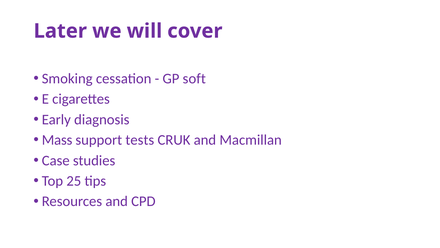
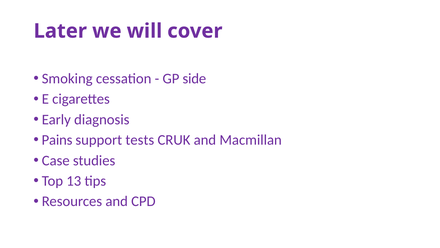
soft: soft -> side (194, 78)
Mass: Mass -> Pains (57, 140)
25: 25 -> 13 (74, 181)
